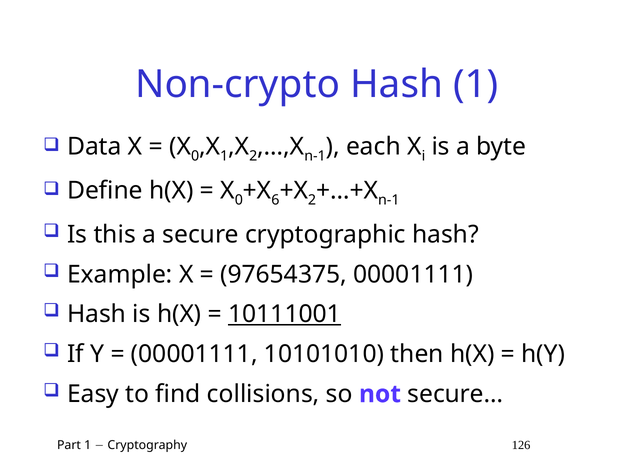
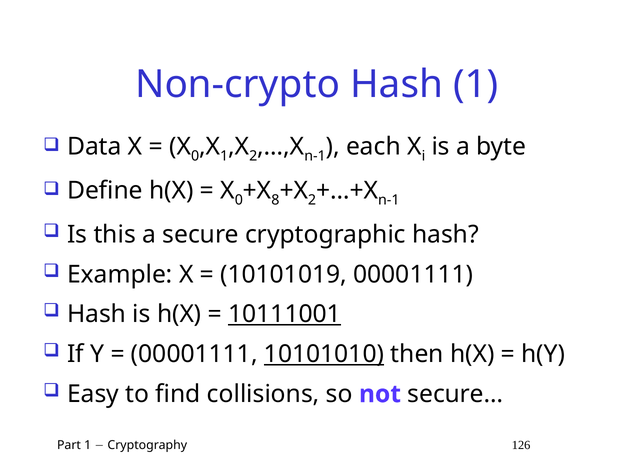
6: 6 -> 8 (275, 200)
97654375: 97654375 -> 10101019 (284, 274)
10101010 underline: none -> present (324, 354)
